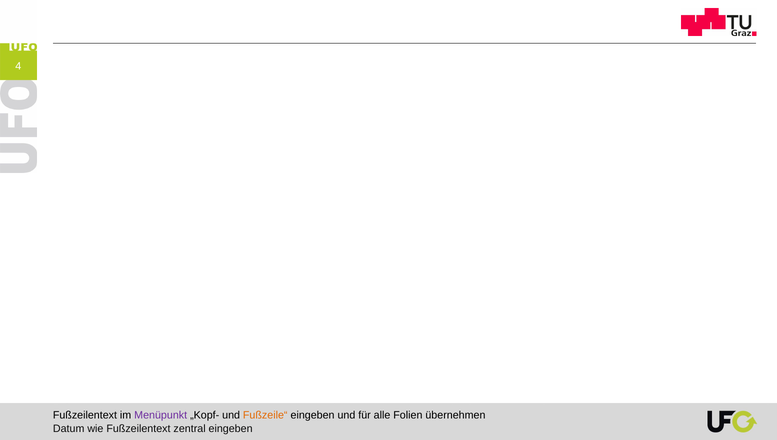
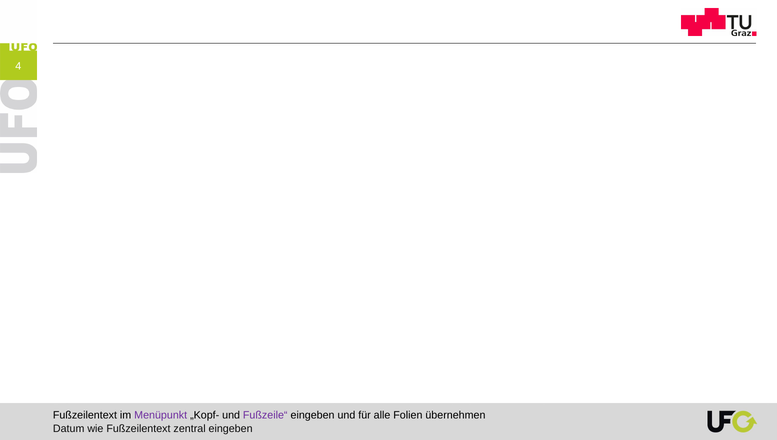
Fußzeile“ colour: orange -> purple (265, 415)
